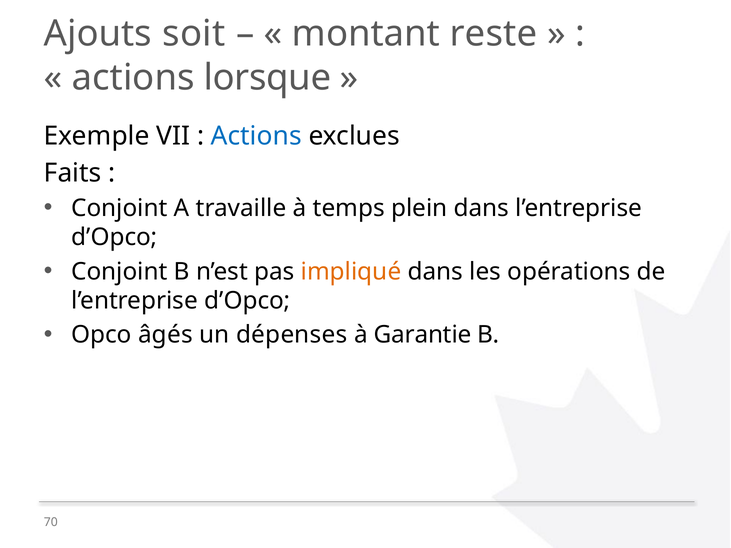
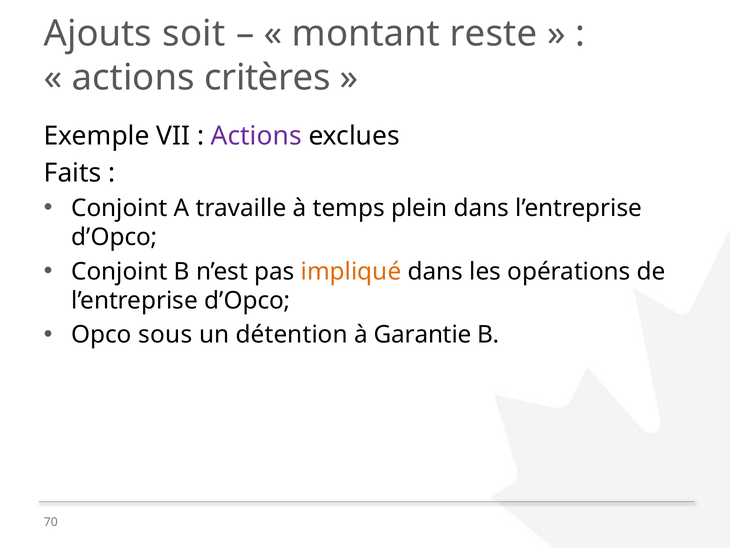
lorsque: lorsque -> critères (267, 78)
Actions colour: blue -> purple (256, 136)
âgés: âgés -> sous (165, 335)
dépenses: dépenses -> détention (292, 335)
